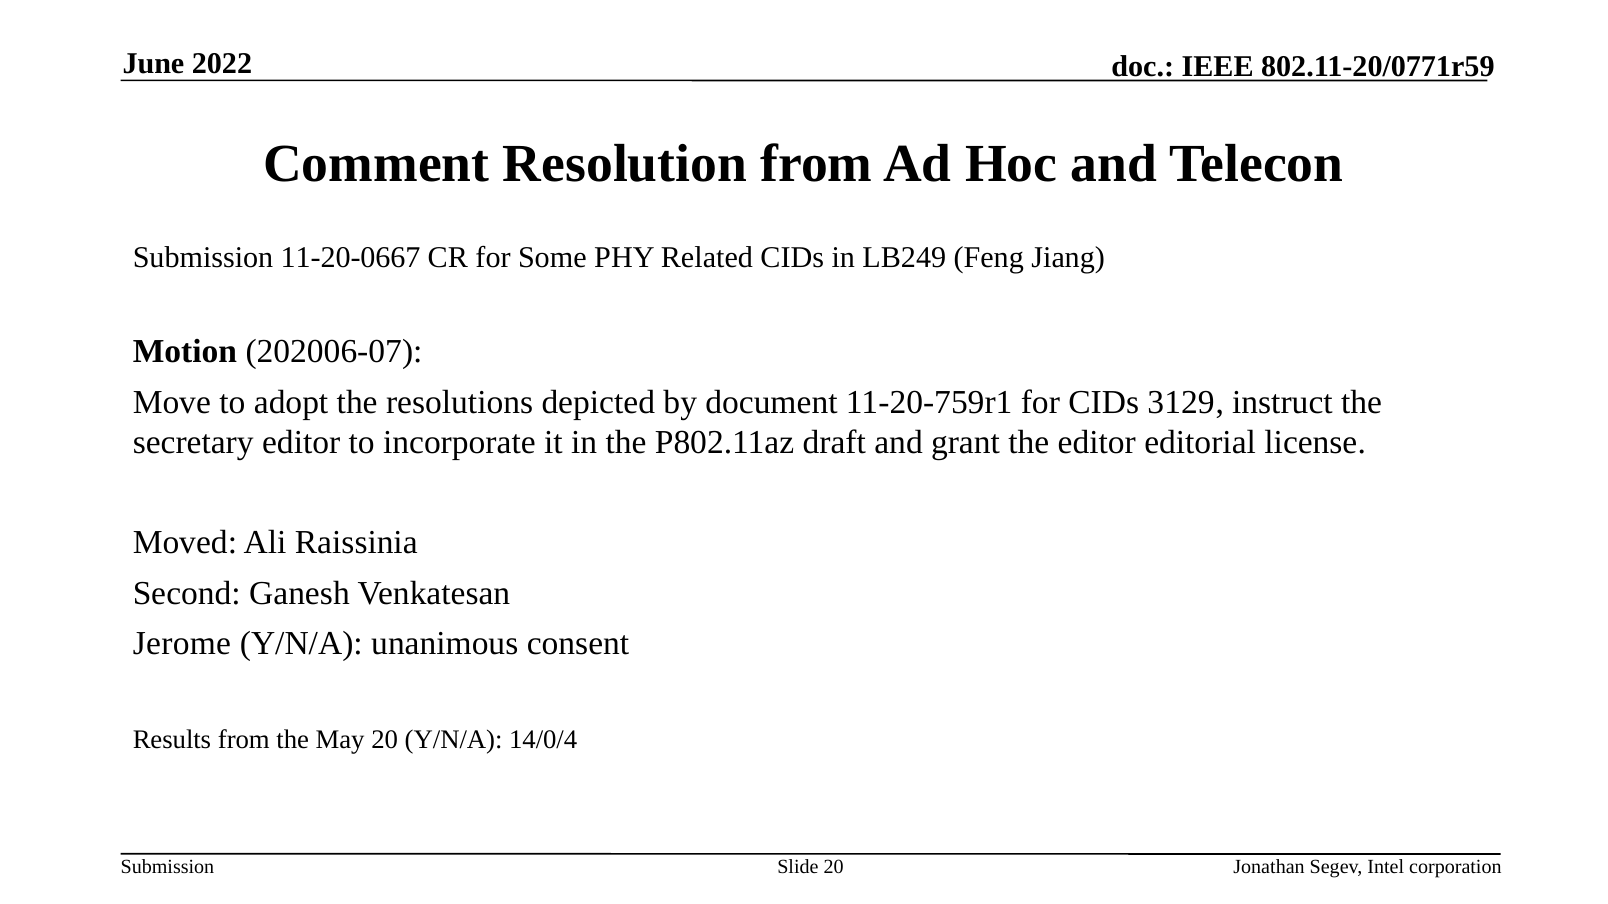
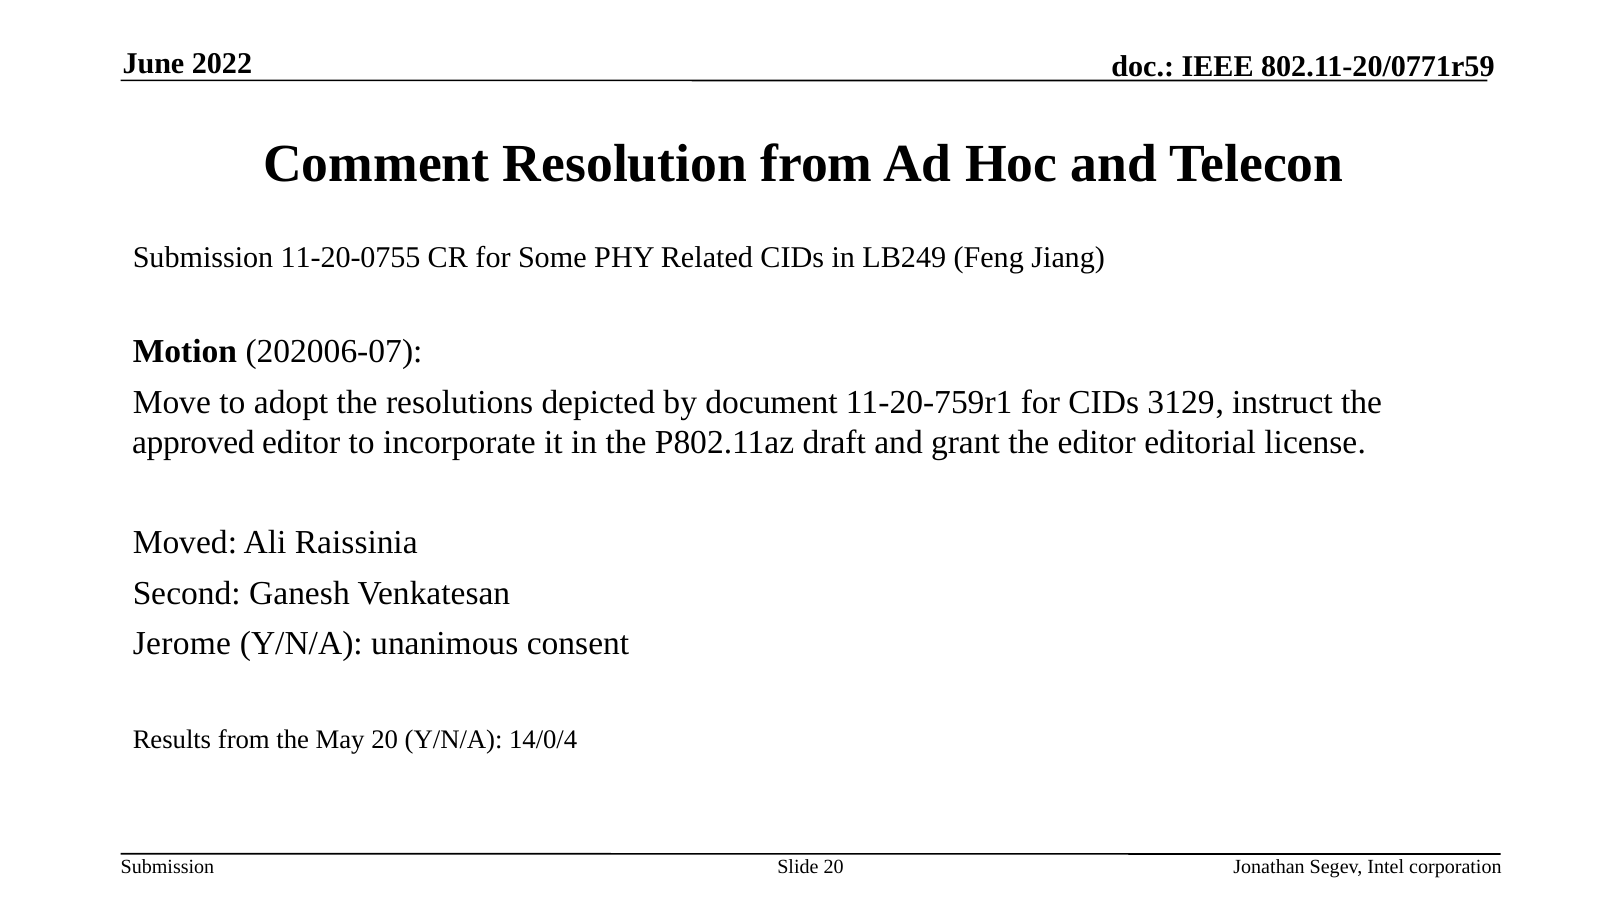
11-20-0667: 11-20-0667 -> 11-20-0755 (351, 257)
secretary: secretary -> approved (193, 442)
